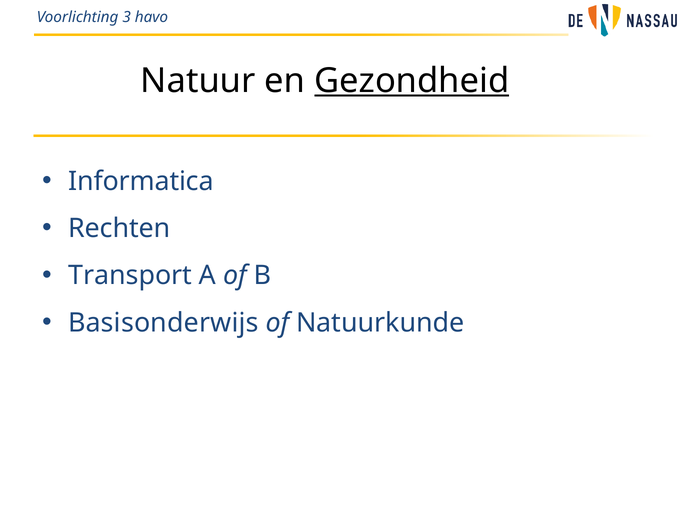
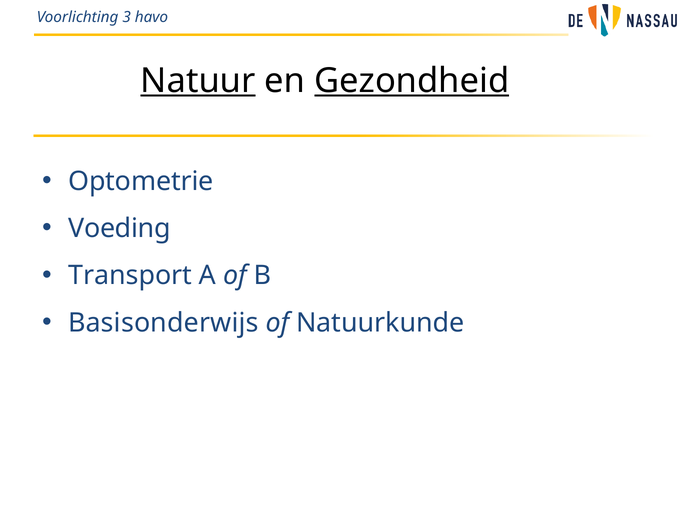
Natuur underline: none -> present (198, 81)
Informatica: Informatica -> Optometrie (141, 181)
Rechten: Rechten -> Voeding (119, 229)
